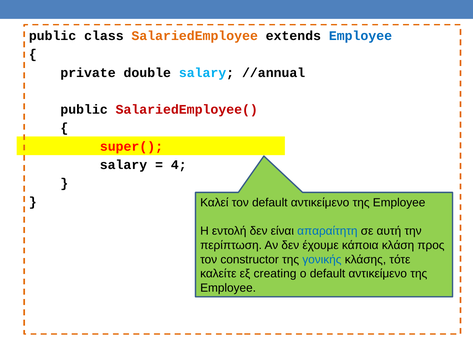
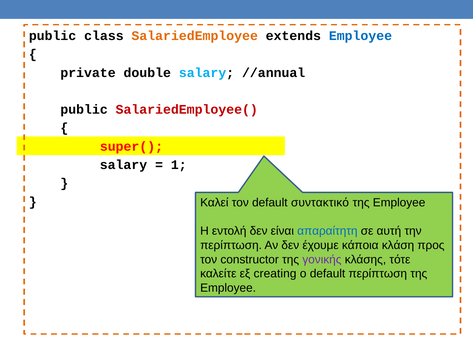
4: 4 -> 1 (179, 165)
τον default αντικείμενο: αντικείμενο -> συντακτικό (320, 203)
γονικής colour: blue -> purple (322, 259)
ο default αντικείμενο: αντικείμενο -> περίπτωση (378, 273)
